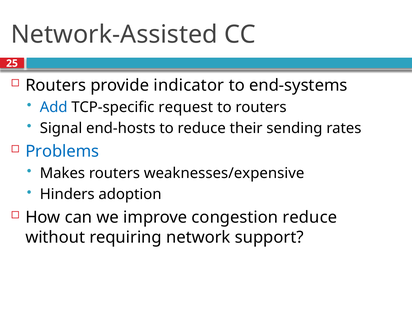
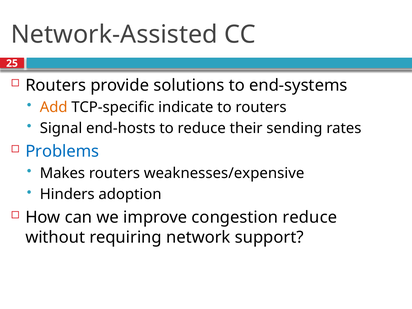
indicator: indicator -> solutions (189, 85)
Add colour: blue -> orange (54, 107)
request: request -> indicate (186, 107)
